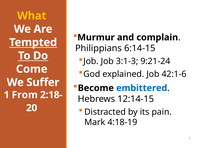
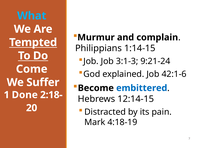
What colour: yellow -> light blue (32, 16)
6:14-15: 6:14-15 -> 1:14-15 (140, 48)
From: From -> Done (25, 95)
